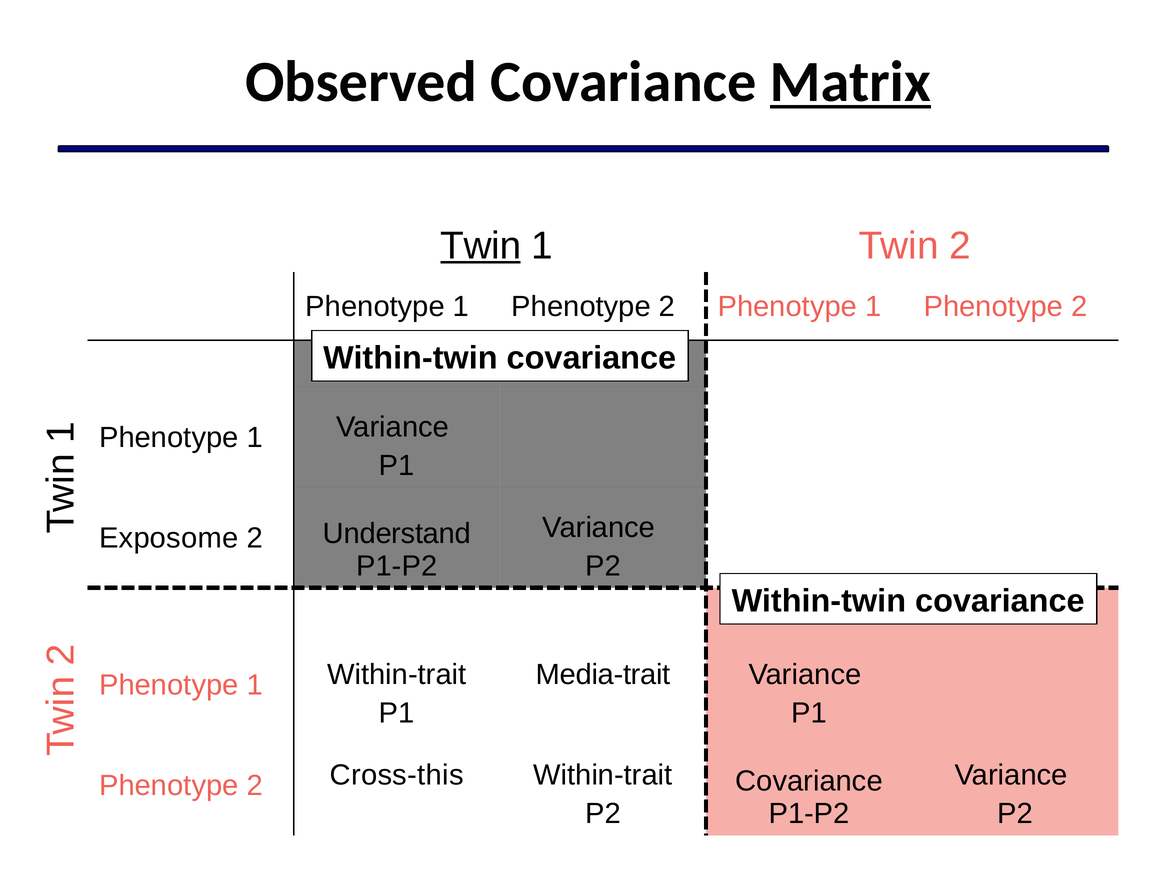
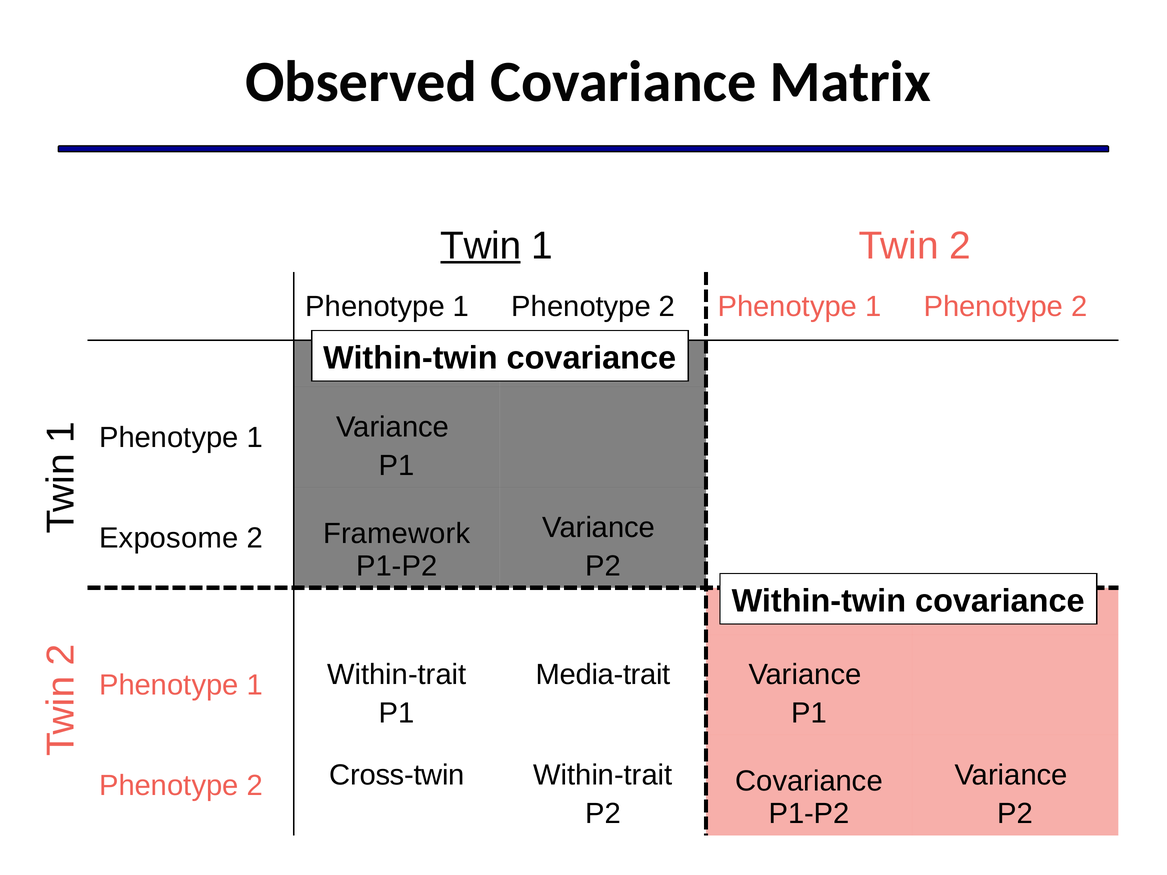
Matrix underline: present -> none (850, 82)
Understand: Understand -> Framework (397, 534)
Cross-this: Cross-this -> Cross-twin (397, 775)
